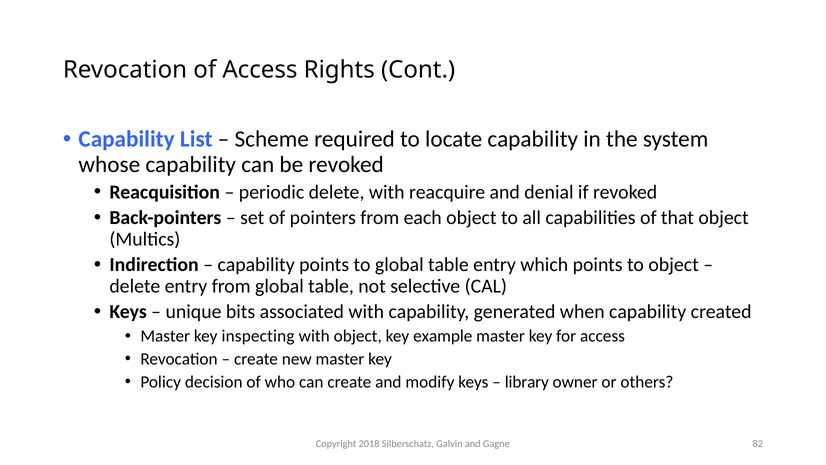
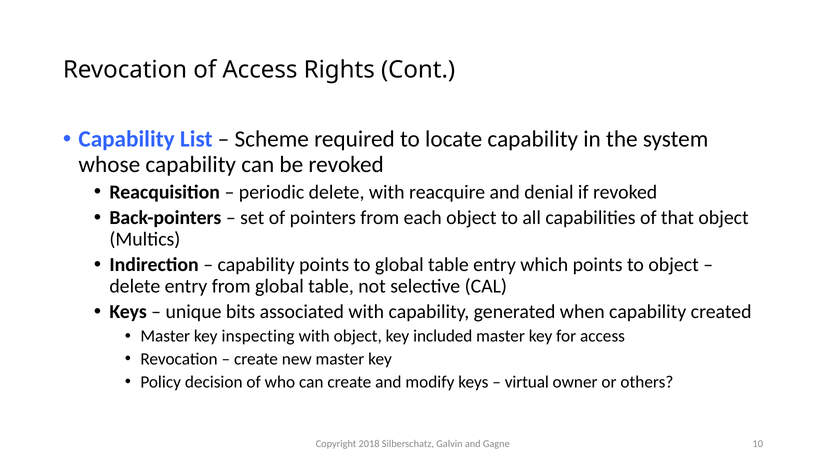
example: example -> included (443, 336)
library: library -> virtual (527, 382)
82: 82 -> 10 (758, 444)
